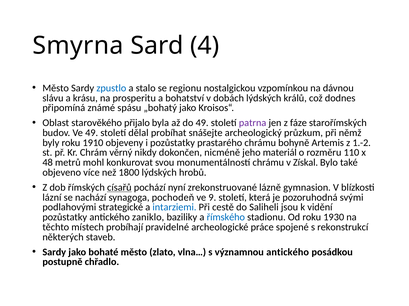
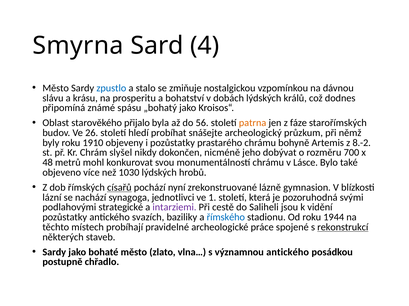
regionu: regionu -> zmiňuje (185, 88)
do 49: 49 -> 56 (202, 123)
patrna colour: purple -> orange (253, 123)
Ve 49: 49 -> 26 (92, 133)
dělal: dělal -> hledí (139, 133)
1.-2: 1.-2 -> 8.-2 (362, 143)
věrný: věrný -> slyšel (121, 153)
materiál: materiál -> dobývat (280, 153)
110: 110 -> 700 (351, 153)
Získal: Získal -> Lásce (306, 163)
1800: 1800 -> 1030 (129, 173)
pochodeň: pochodeň -> jednotlivci (173, 198)
9: 9 -> 1 (212, 198)
intarziemi colour: blue -> purple (174, 208)
zaniklo: zaniklo -> svazích (148, 218)
1930: 1930 -> 1944 (334, 218)
rekonstrukcí underline: none -> present (343, 228)
